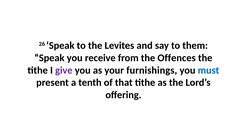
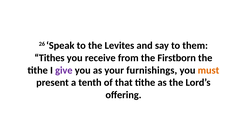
Speak: Speak -> Tithes (49, 58)
Offences: Offences -> Firstborn (177, 58)
must colour: blue -> orange (208, 70)
